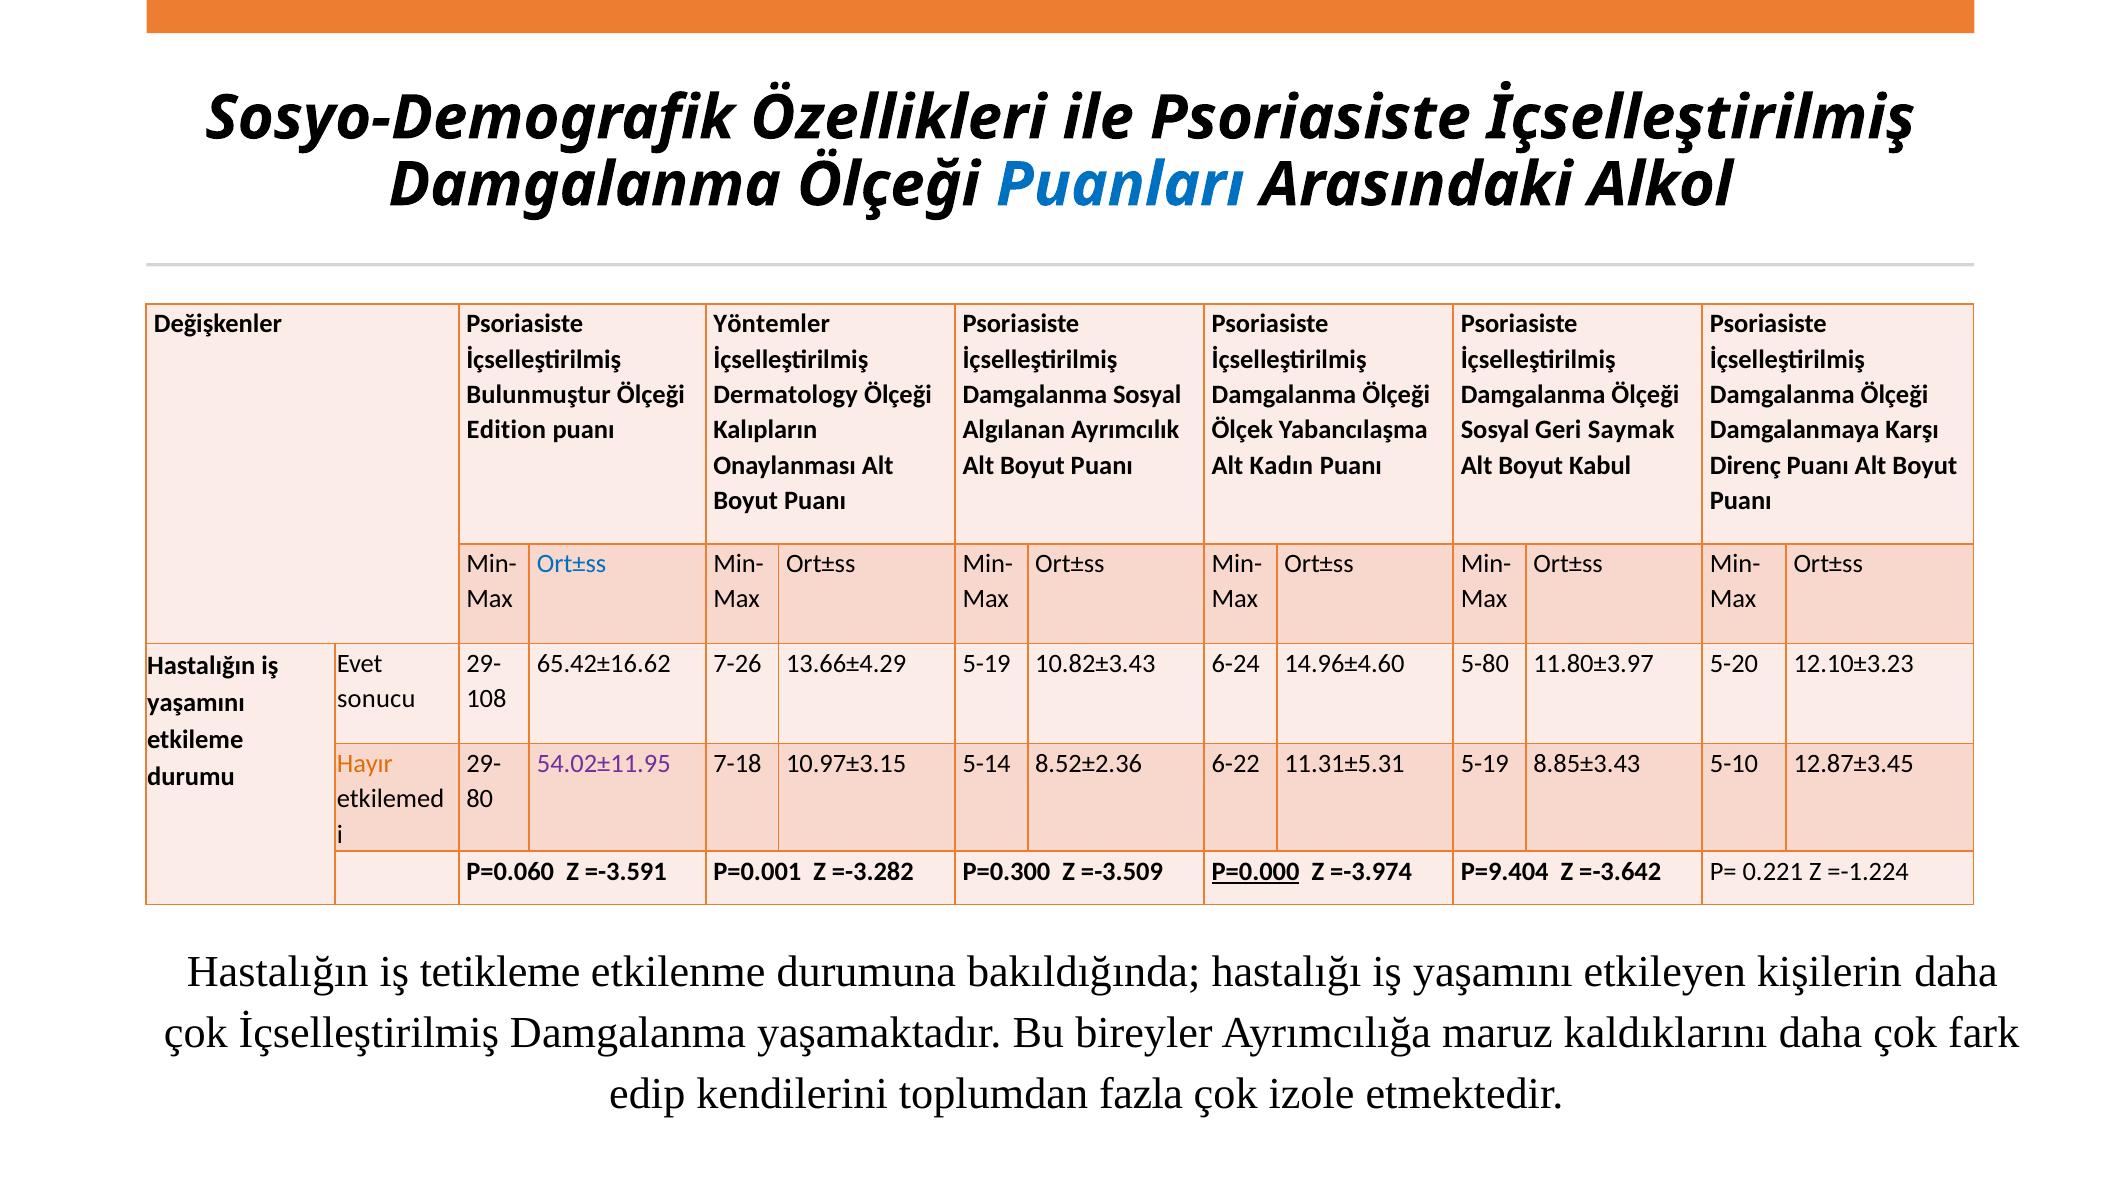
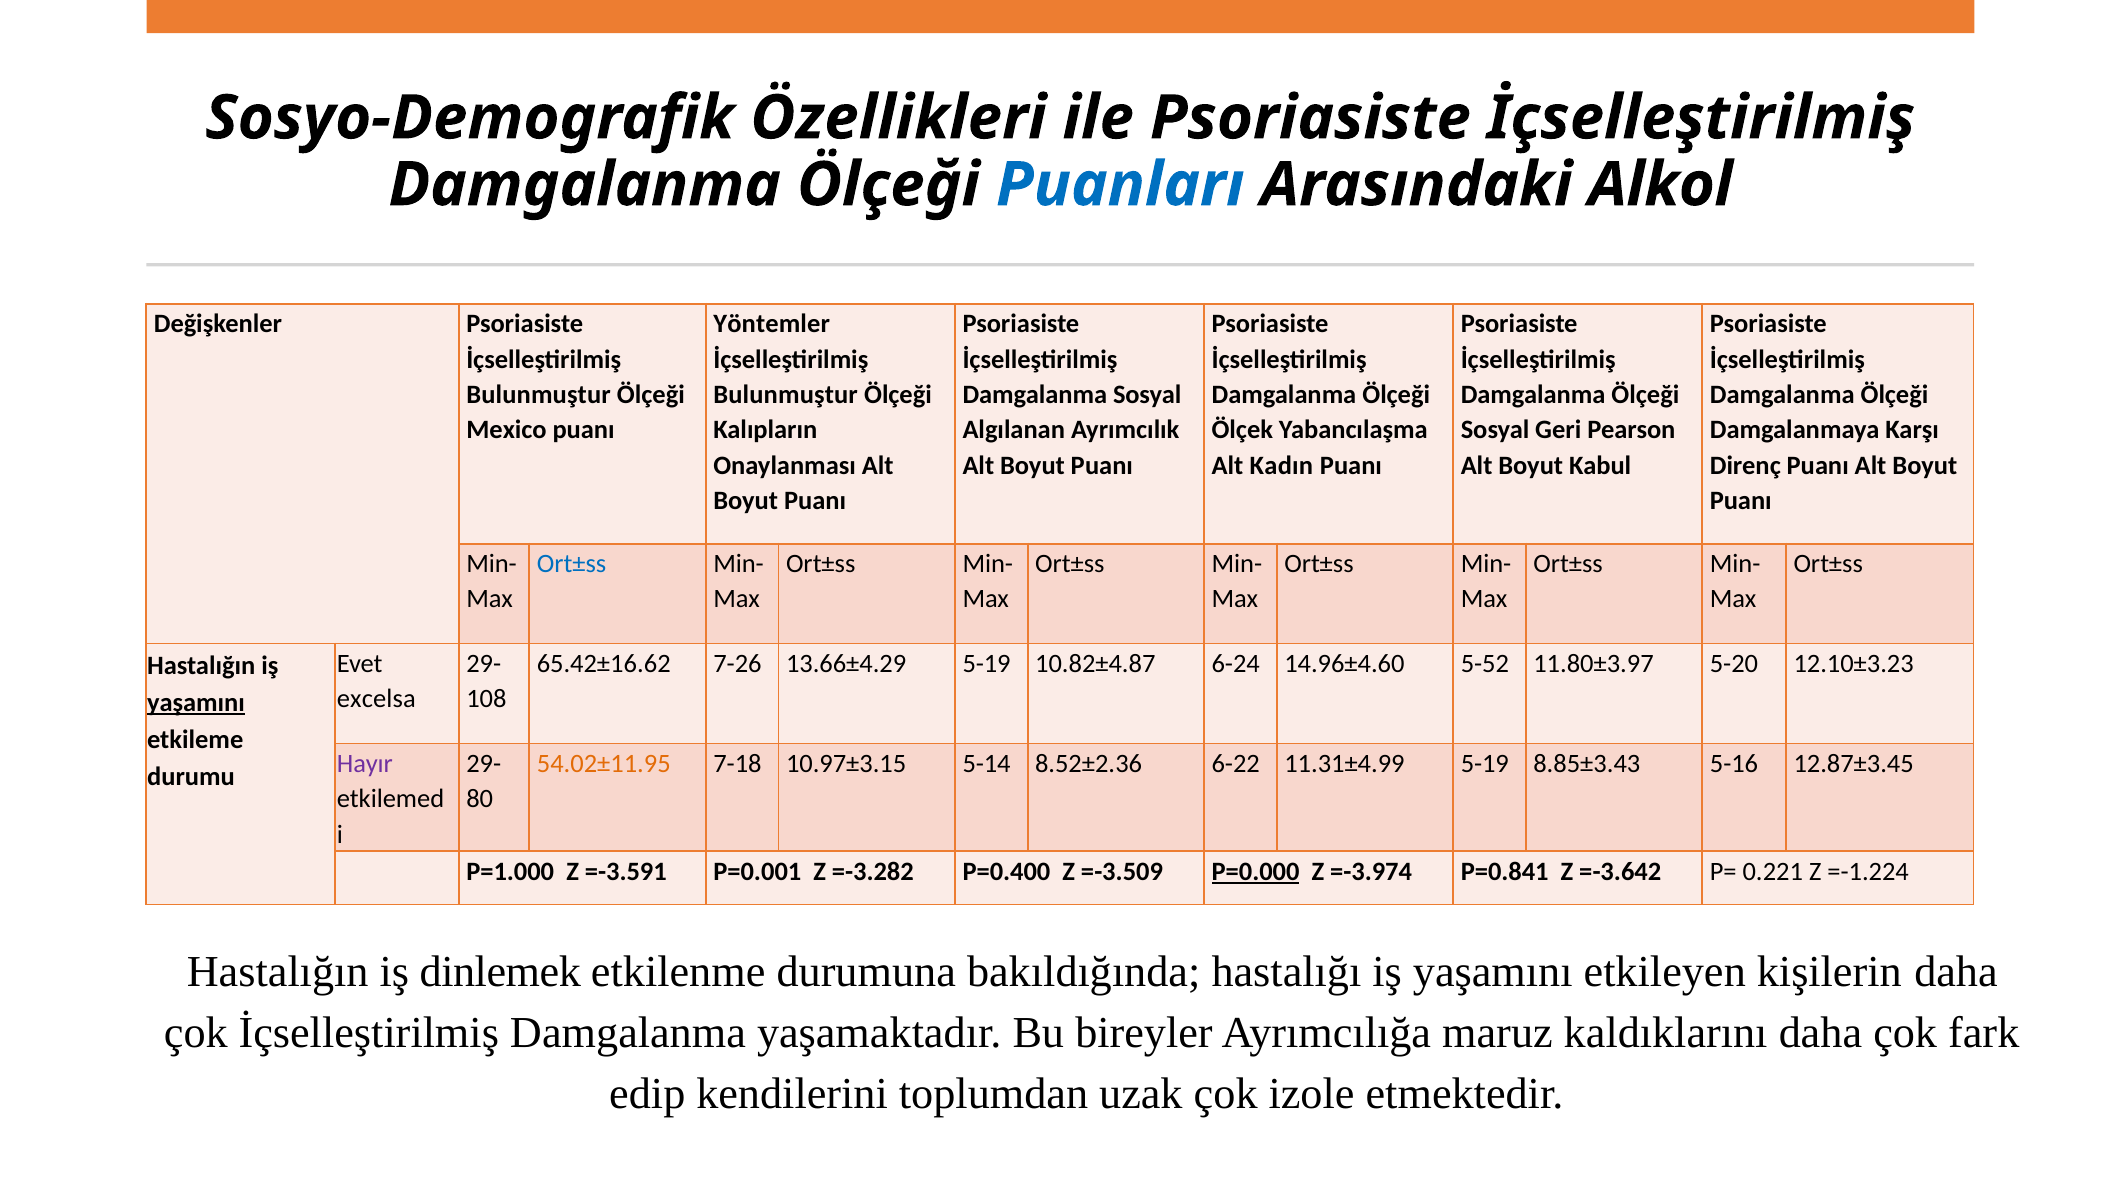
Dermatology: Dermatology -> Bulunmuştur (786, 395)
Edition: Edition -> Mexico (506, 430)
Saymak: Saymak -> Pearson (1631, 430)
10.82±3.43: 10.82±3.43 -> 10.82±4.87 (1095, 664)
5-80: 5-80 -> 5-52 (1485, 664)
sonucu: sonucu -> excelsa (376, 699)
yaşamını underline: none -> present (196, 703)
Hayır colour: orange -> purple (365, 764)
54.02±11.95 colour: purple -> orange (604, 764)
11.31±5.31: 11.31±5.31 -> 11.31±4.99 (1344, 764)
5-10: 5-10 -> 5-16 (1734, 764)
P=0.060: P=0.060 -> P=1.000 (510, 872)
P=0.300: P=0.300 -> P=0.400 (1006, 872)
P=9.404: P=9.404 -> P=0.841 (1505, 872)
tetikleme: tetikleme -> dinlemek (500, 972)
fazla: fazla -> uzak (1141, 1094)
